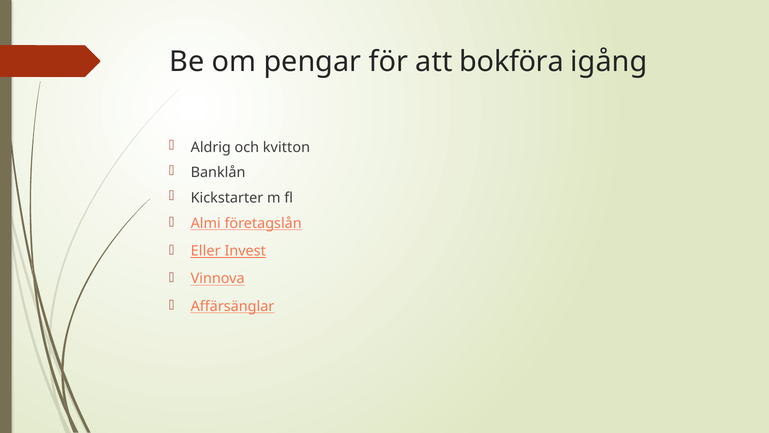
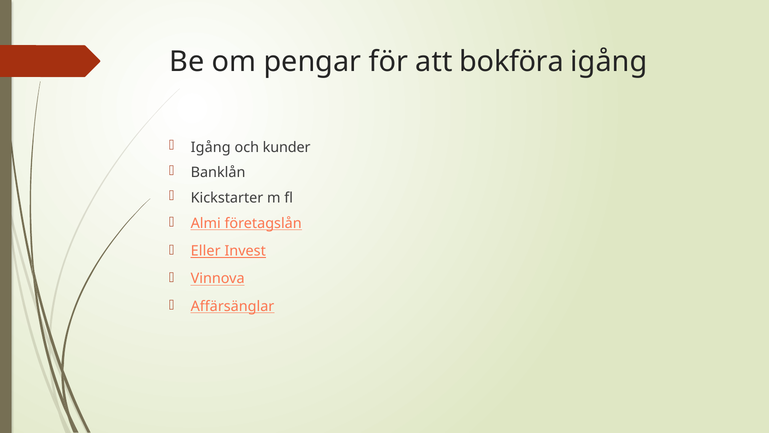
Aldrig: Aldrig -> Igång (211, 147)
kvitton: kvitton -> kunder (287, 147)
